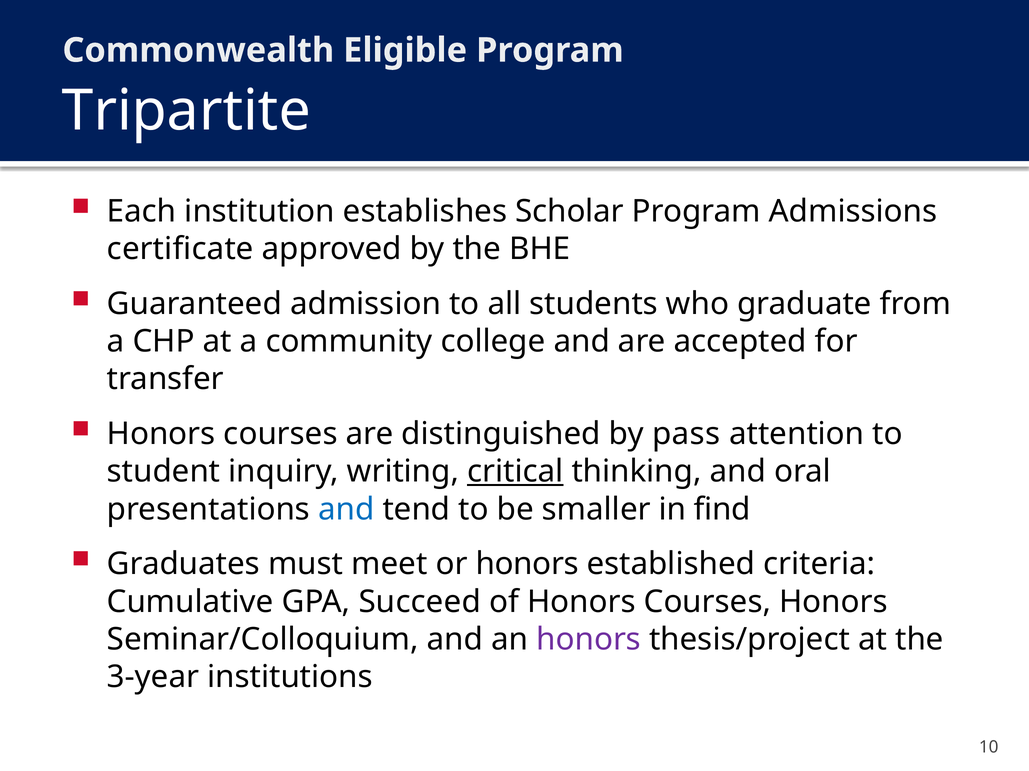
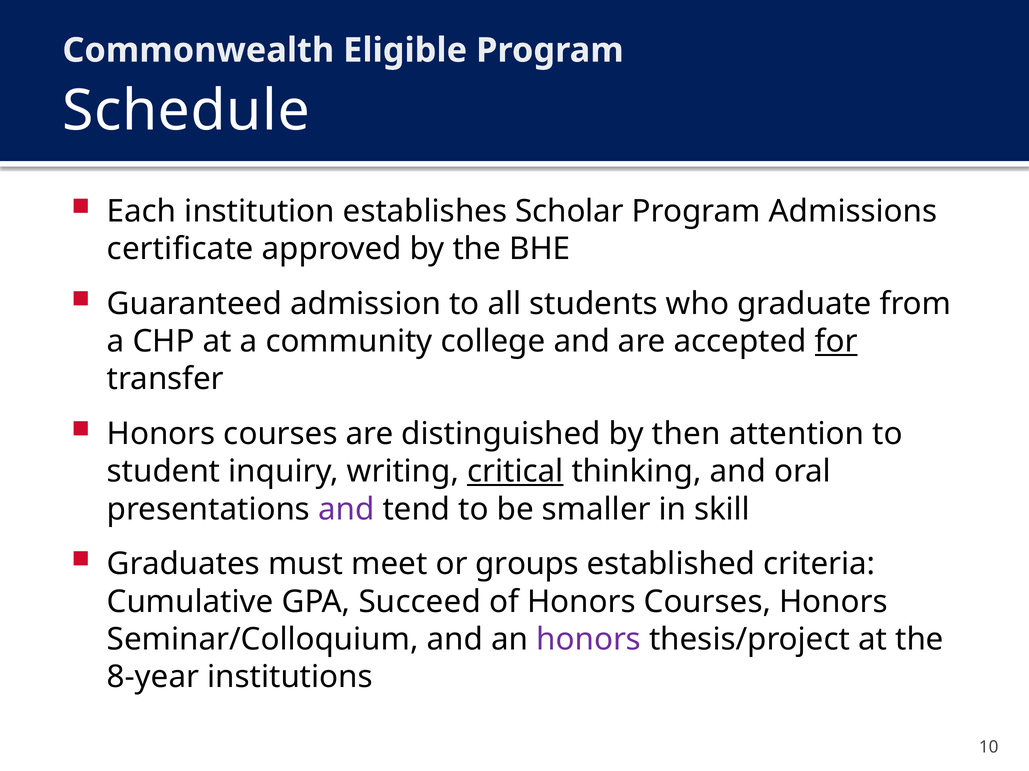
Tripartite: Tripartite -> Schedule (186, 111)
for underline: none -> present (836, 342)
pass: pass -> then (686, 434)
and colour: blue -> purple (346, 510)
find: find -> skill (722, 510)
or honors: honors -> groups (527, 565)
3-year: 3-year -> 8-year (153, 678)
